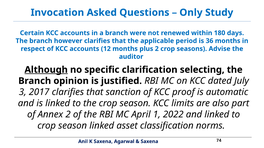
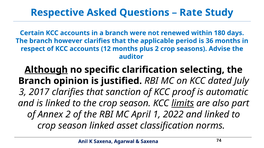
Invocation: Invocation -> Respective (57, 13)
Only: Only -> Rate (191, 13)
limits underline: none -> present (183, 104)
